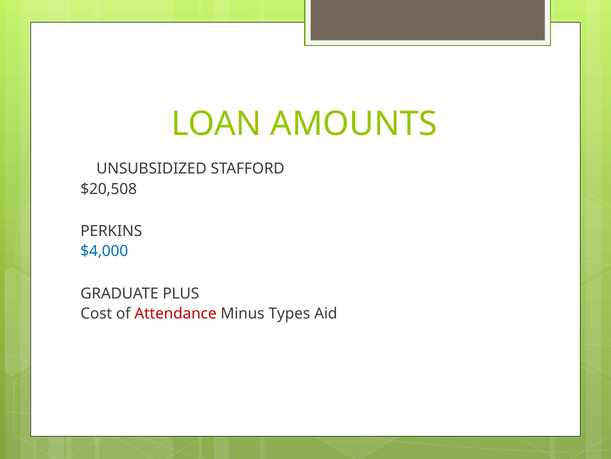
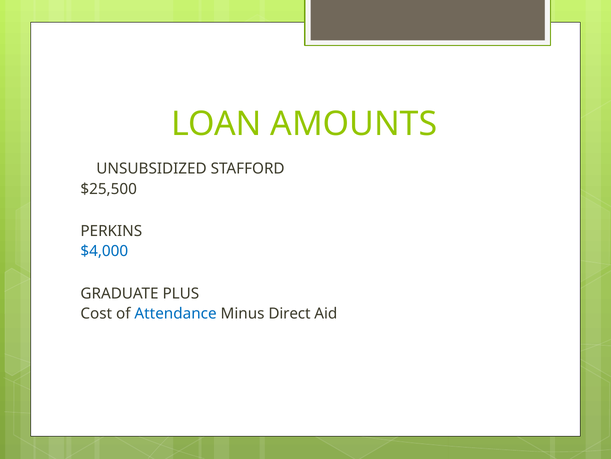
$20,508: $20,508 -> $25,500 (109, 189)
Attendance colour: red -> blue (176, 313)
Types: Types -> Direct (289, 313)
